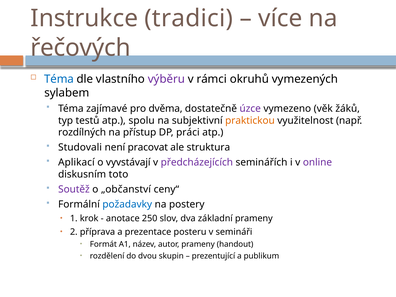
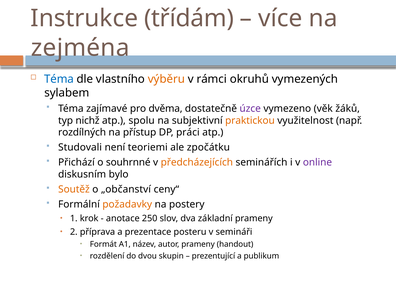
tradici: tradici -> třídám (189, 18)
řečových: řečových -> zejména (80, 48)
výběru colour: purple -> orange (166, 79)
testů: testů -> nichž (88, 120)
pracovat: pracovat -> teoriemi (148, 147)
struktura: struktura -> zpočátku (208, 147)
Aplikací: Aplikací -> Přichází (76, 162)
vyvstávají: vyvstávají -> souhrnné (128, 162)
předcházejících colour: purple -> orange (197, 162)
toto: toto -> bylo (119, 174)
Soutěž colour: purple -> orange (74, 189)
požadavky colour: blue -> orange (127, 204)
